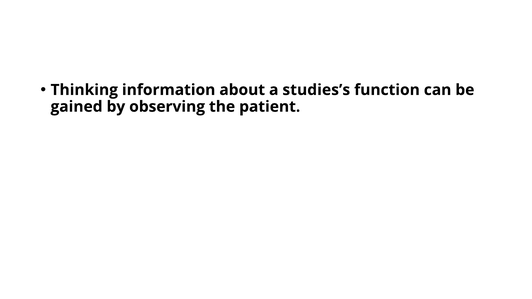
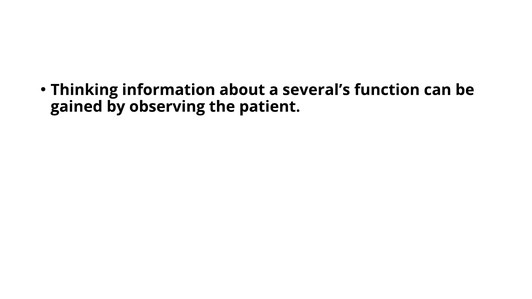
studies’s: studies’s -> several’s (316, 90)
